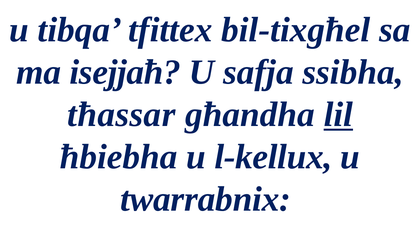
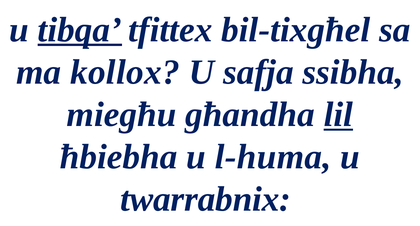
tibqa underline: none -> present (80, 30)
isejjaħ: isejjaħ -> kollox (125, 72)
tħassar: tħassar -> miegħu (122, 114)
l-kellux: l-kellux -> l-huma (273, 157)
